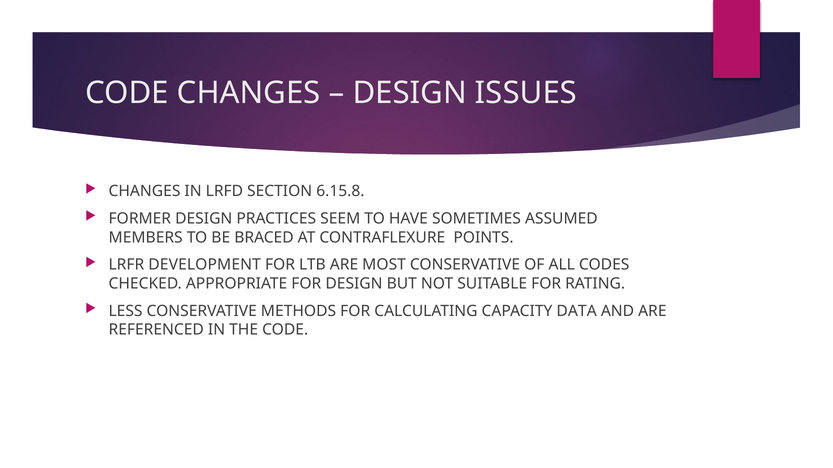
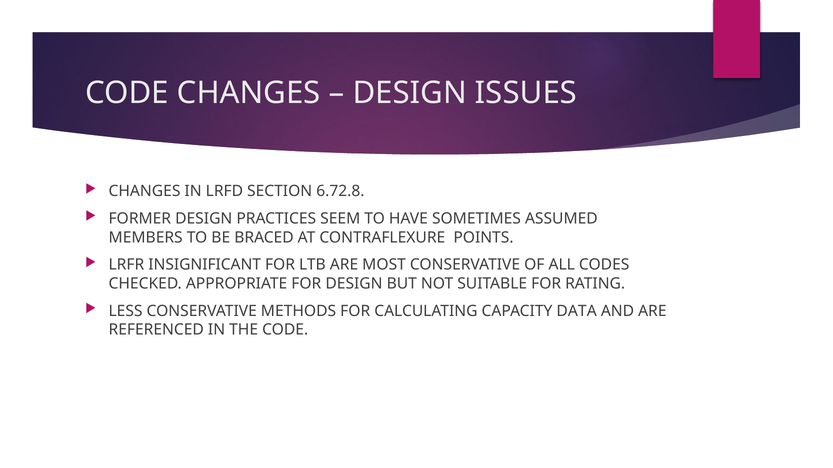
6.15.8: 6.15.8 -> 6.72.8 (340, 191)
DEVELOPMENT: DEVELOPMENT -> INSIGNIFICANT (205, 265)
